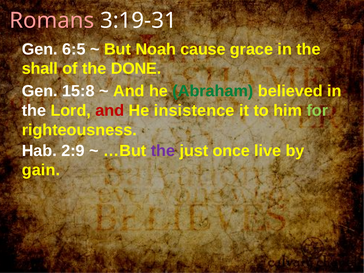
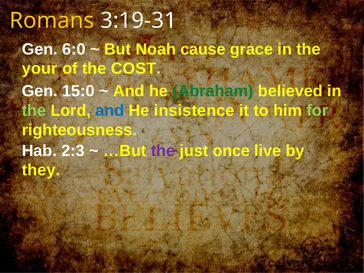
Romans colour: pink -> yellow (52, 21)
6:5: 6:5 -> 6:0 (74, 49)
shall: shall -> your (40, 69)
DONE: DONE -> COST (136, 69)
15:8: 15:8 -> 15:0 (78, 91)
the colour: white -> light green (34, 110)
and colour: red -> blue (110, 110)
2:9: 2:9 -> 2:3 (73, 151)
gain: gain -> they (41, 170)
